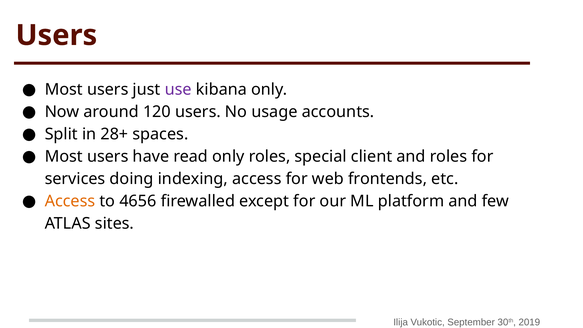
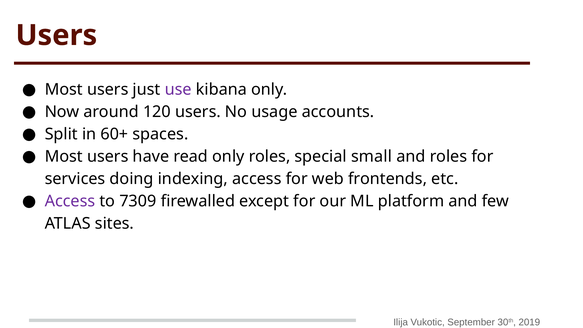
28+: 28+ -> 60+ (114, 134)
client: client -> small (372, 156)
Access colour: orange -> purple (70, 201)
4656: 4656 -> 7309 (138, 201)
